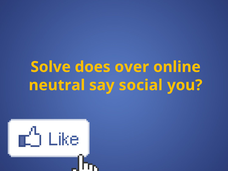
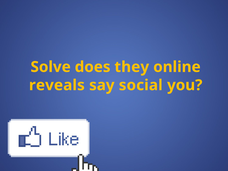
over: over -> they (132, 67)
neutral: neutral -> reveals (57, 85)
